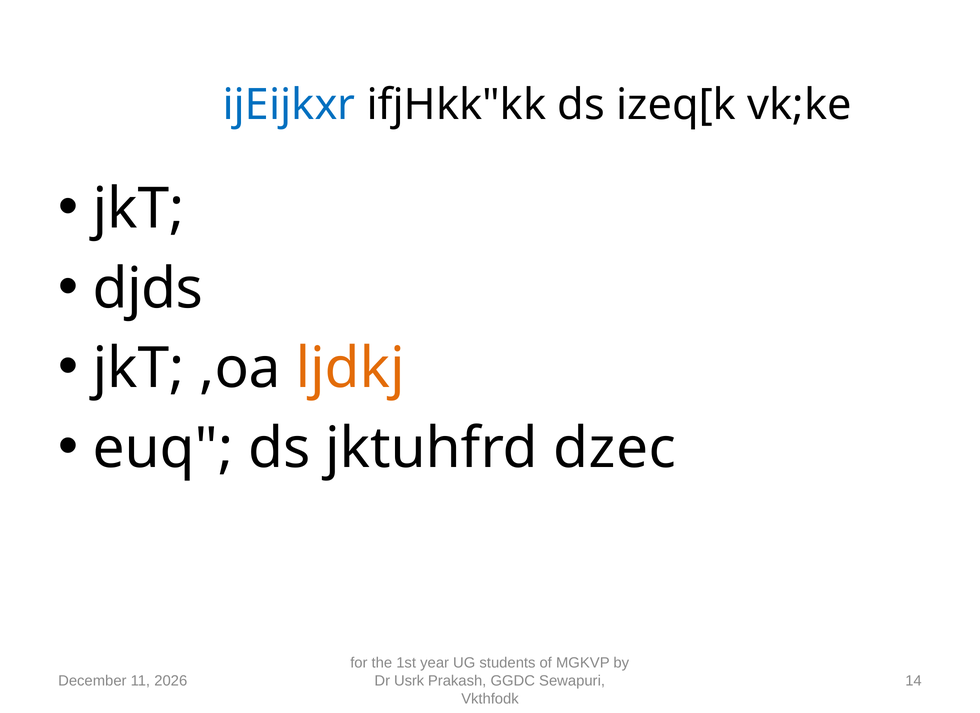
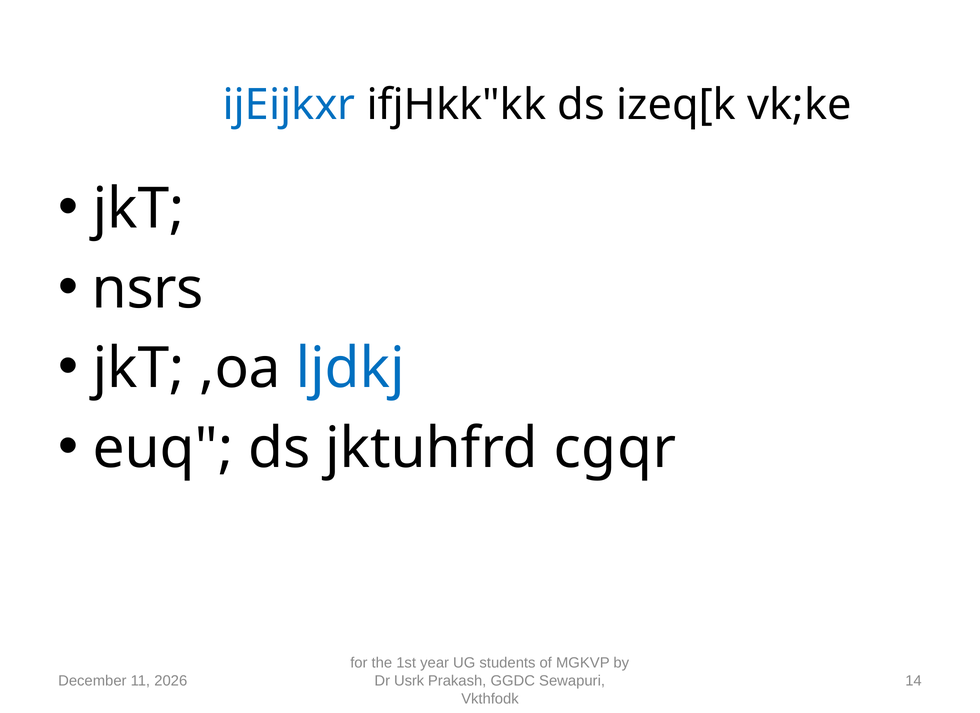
djds: djds -> nsrs (148, 289)
ljdkj colour: orange -> blue (350, 369)
dzec: dzec -> cgqr (615, 448)
